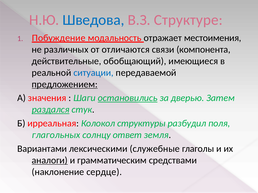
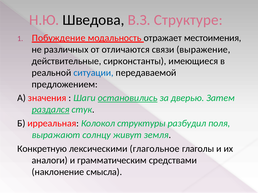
Шведова colour: blue -> black (93, 20)
компонента: компонента -> выражение (203, 50)
обобщающий: обобщающий -> сирконстанты (135, 61)
предложением underline: present -> none (65, 84)
глагольных: глагольных -> выражают (56, 135)
ответ: ответ -> живут (127, 135)
Вариантами: Вариантами -> Конкретную (42, 149)
служебные: служебные -> глагольное (155, 149)
аналоги underline: present -> none (50, 161)
сердце: сердце -> смысла (104, 172)
